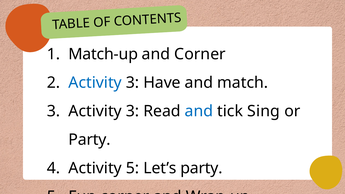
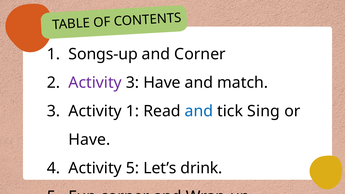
Match-up: Match-up -> Songs-up (103, 54)
Activity colour: blue -> purple (95, 83)
3 Activity 3: 3 -> 1 (133, 111)
Party: Party -> Have (89, 140)
Let’s party: party -> drink (201, 168)
